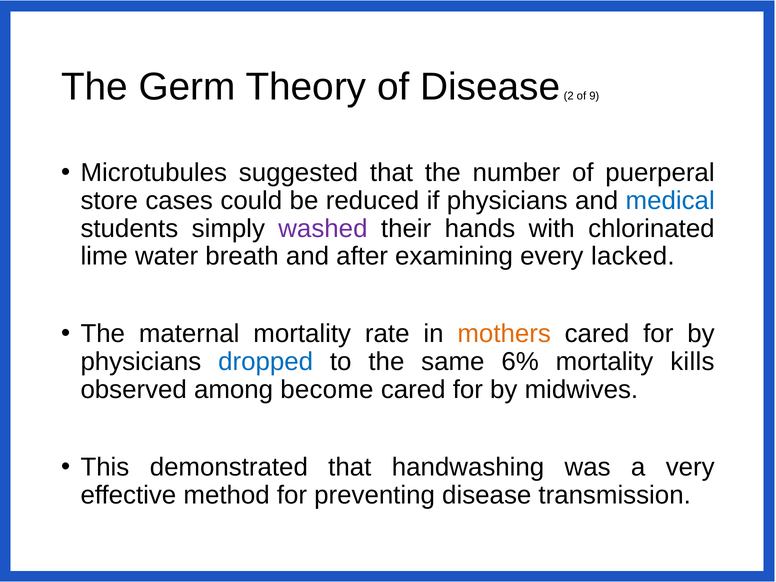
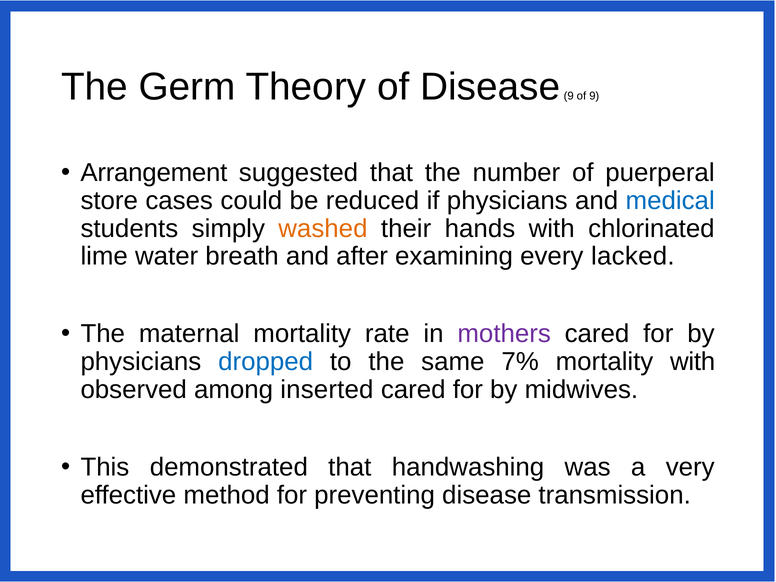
Disease 2: 2 -> 9 (569, 96)
Microtubules: Microtubules -> Arrangement (154, 173)
washed colour: purple -> orange (323, 228)
mothers colour: orange -> purple (504, 334)
6%: 6% -> 7% (520, 362)
mortality kills: kills -> with (693, 362)
become: become -> inserted (327, 390)
